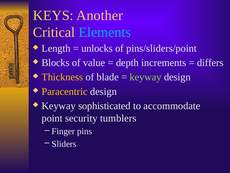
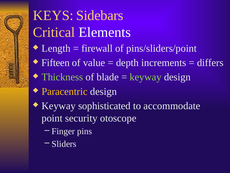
Another: Another -> Sidebars (100, 15)
Elements colour: light blue -> white (105, 32)
unlocks: unlocks -> firewall (97, 48)
Blocks: Blocks -> Fifteen (56, 63)
Thickness colour: yellow -> light green (62, 77)
tumblers: tumblers -> otoscope (118, 118)
